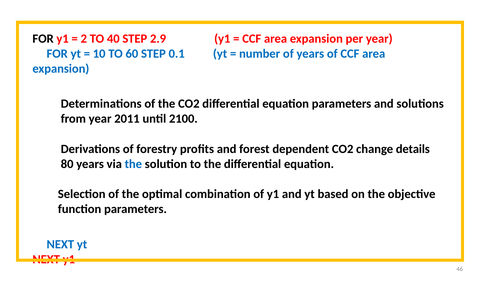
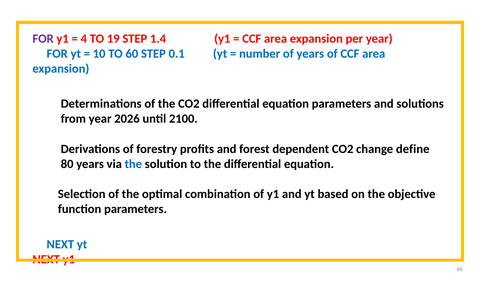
FOR colour: black -> purple (43, 39)
2: 2 -> 4 (84, 39)
40: 40 -> 19 (113, 39)
2.9: 2.9 -> 1.4 (158, 39)
2011: 2011 -> 2026 (127, 119)
details: details -> define (413, 149)
